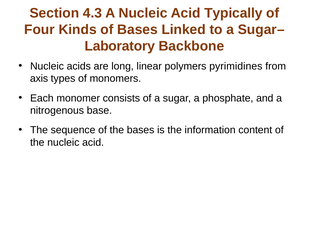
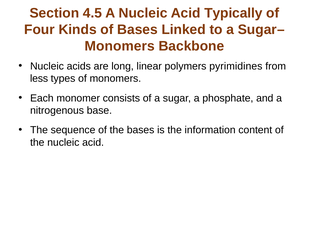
4.3: 4.3 -> 4.5 (93, 13)
Laboratory: Laboratory -> Monomers (120, 46)
axis: axis -> less (39, 78)
